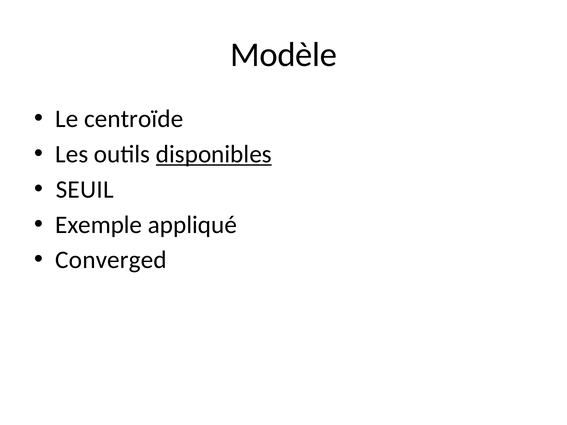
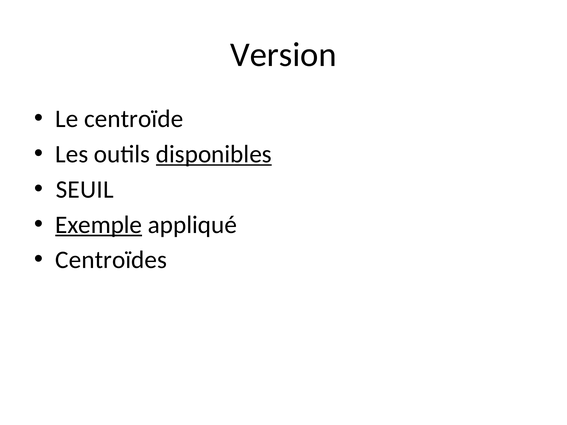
Modèle: Modèle -> Version (283, 55)
Exemple underline: none -> present (99, 225)
Converged: Converged -> Centroïdes (111, 260)
